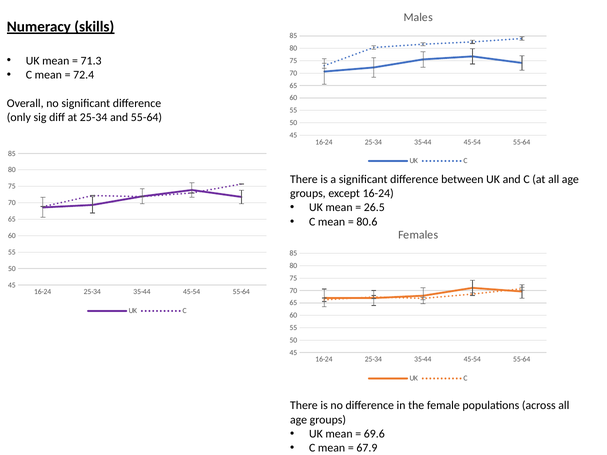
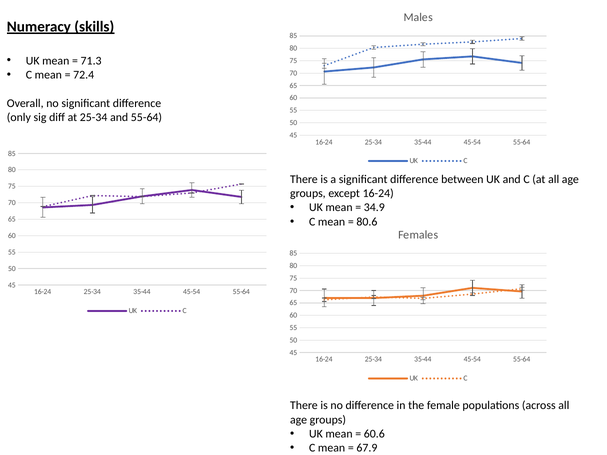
26.5: 26.5 -> 34.9 (374, 208)
69.6: 69.6 -> 60.6 (374, 434)
